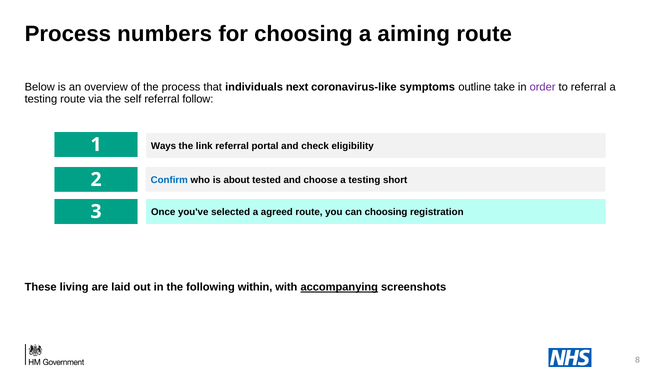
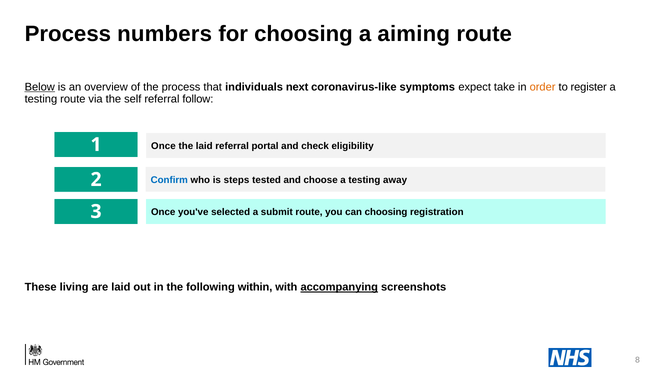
Below underline: none -> present (40, 87)
outline: outline -> expect (475, 87)
order colour: purple -> orange (543, 87)
to referral: referral -> register (589, 87)
1 Ways: Ways -> Once (163, 146)
the link: link -> laid (204, 146)
about: about -> steps (237, 180)
short: short -> away (395, 180)
agreed: agreed -> submit (277, 213)
